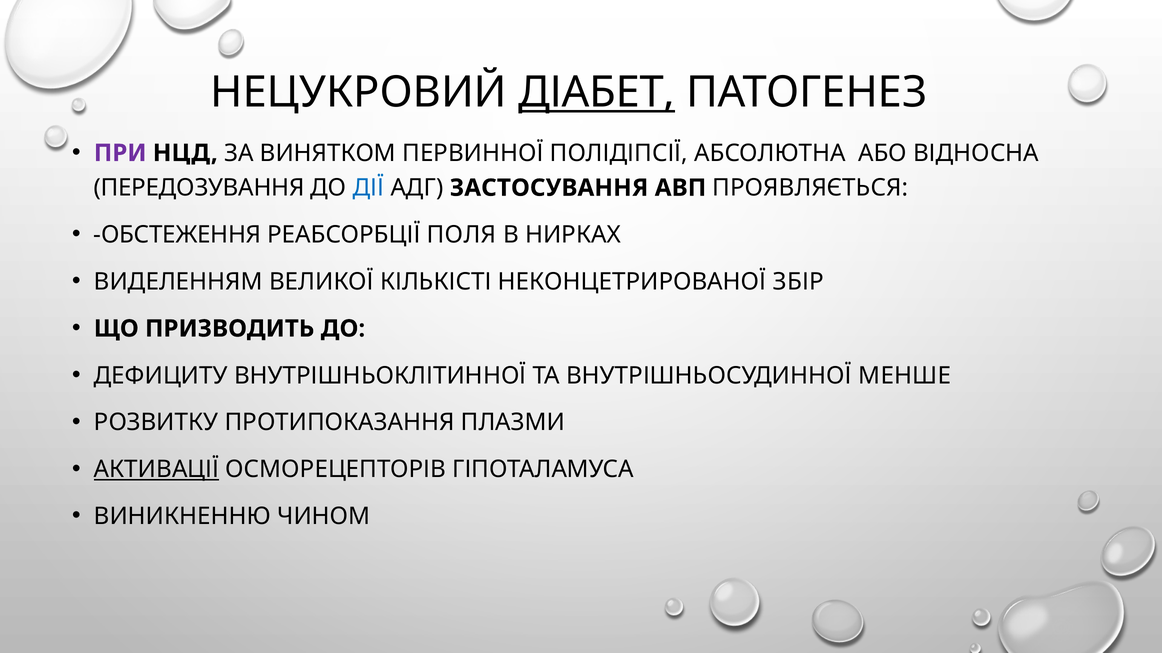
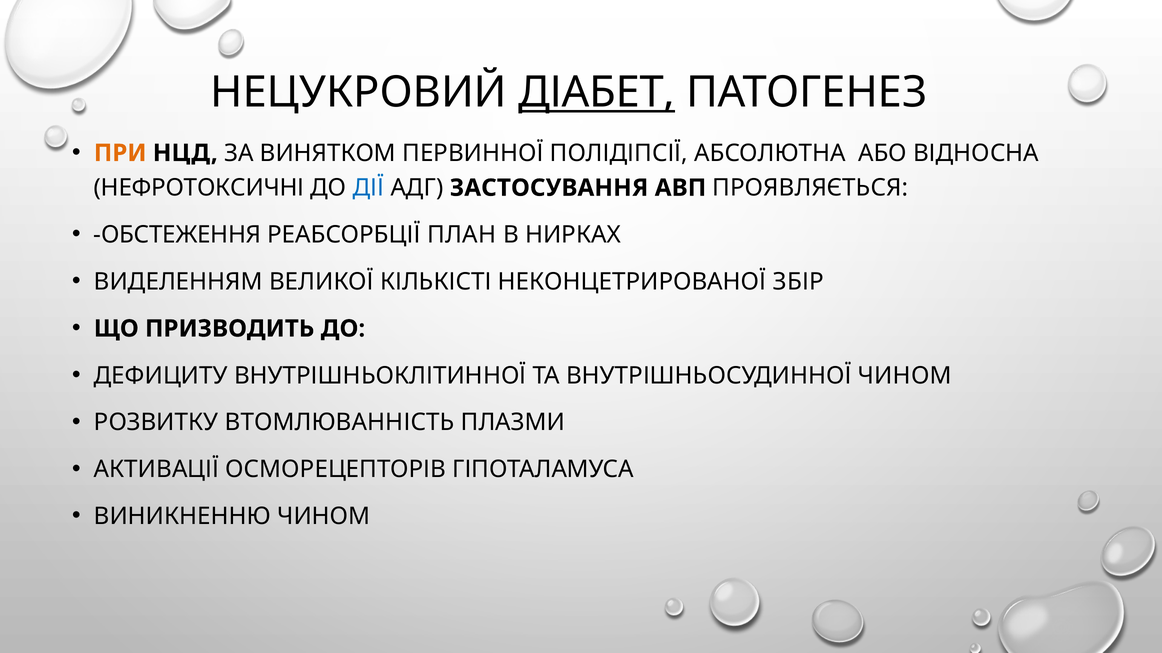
ПРИ colour: purple -> orange (120, 153)
ПЕРЕДОЗУВАННЯ: ПЕРЕДОЗУВАННЯ -> НЕФРОТОКСИЧНІ (199, 188)
ПОЛЯ: ПОЛЯ -> ПЛАН (462, 235)
ВНУТРІШНЬОСУДИННОЇ МЕНШЕ: МЕНШЕ -> ЧИНОМ (905, 376)
ПРОТИПОКАЗАННЯ: ПРОТИПОКАЗАННЯ -> ВТОМЛЮВАННІСТЬ (340, 423)
АКТИВАЦІЇ underline: present -> none (157, 470)
